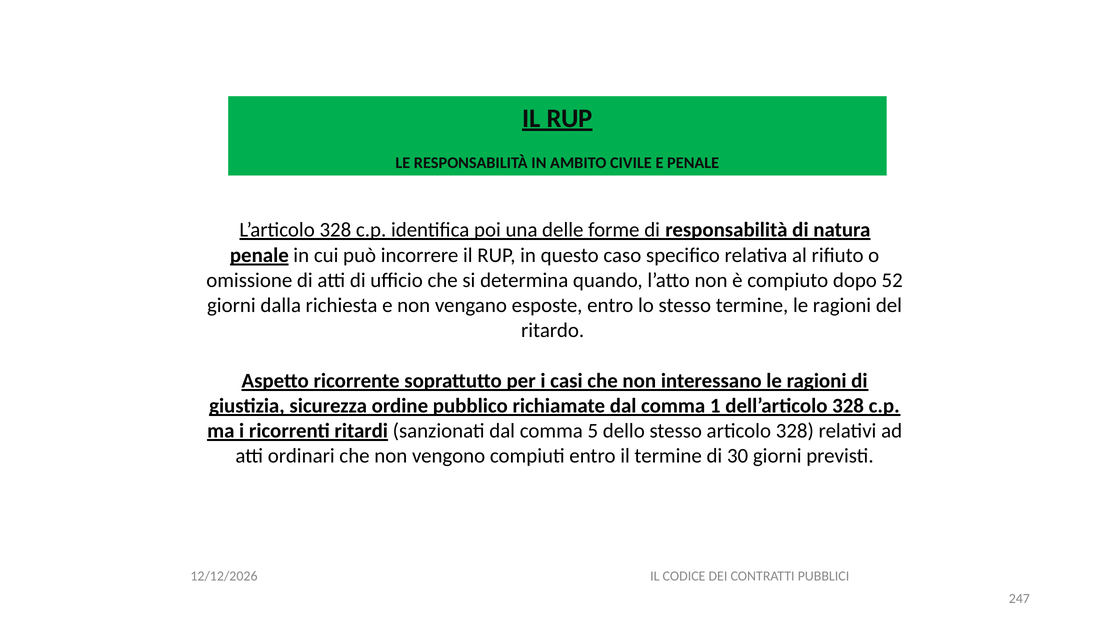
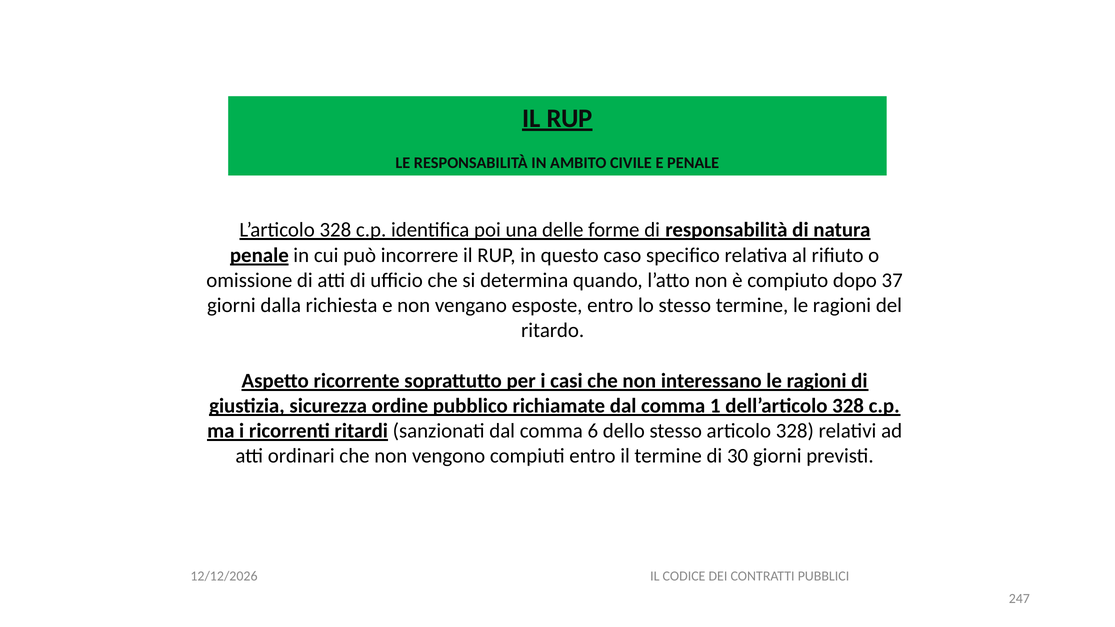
52: 52 -> 37 (892, 280)
5: 5 -> 6 (593, 431)
